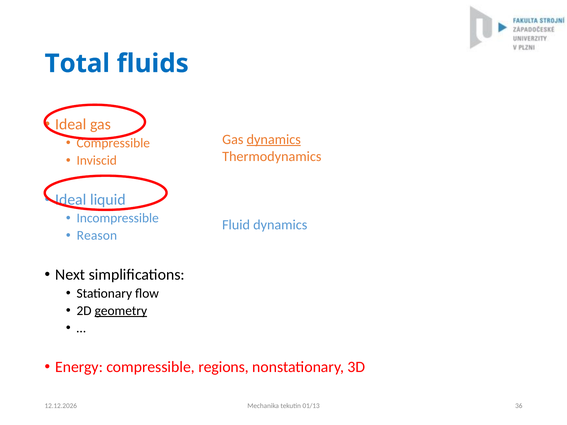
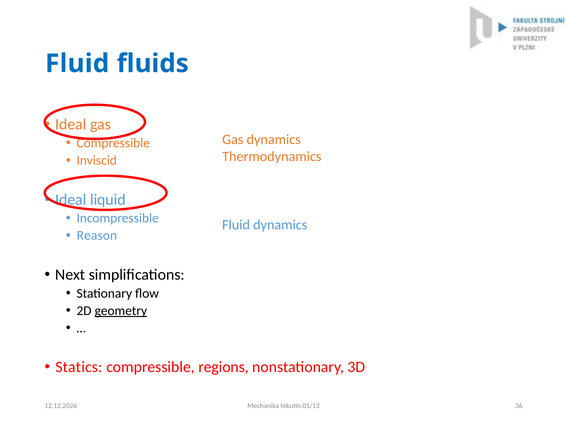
Total: Total -> Fluid (77, 64)
dynamics underline: present -> none (274, 139)
Energy: Energy -> Statics (79, 367)
